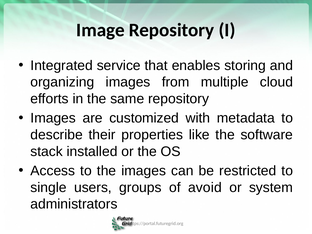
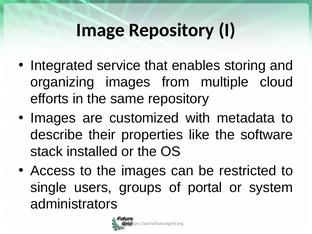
avoid: avoid -> portal (205, 188)
